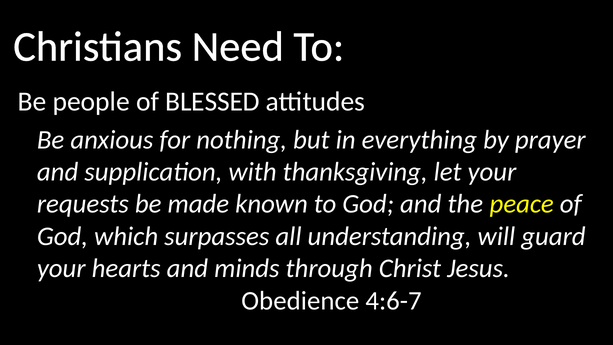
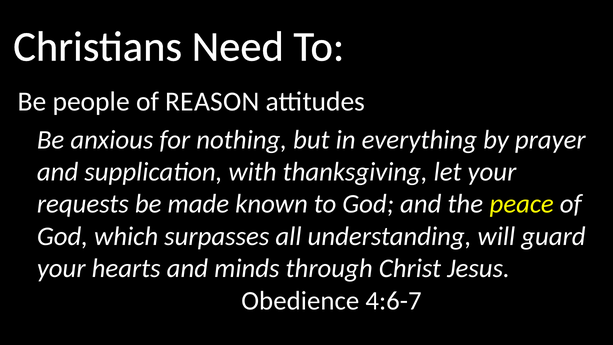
BLESSED: BLESSED -> REASON (212, 102)
